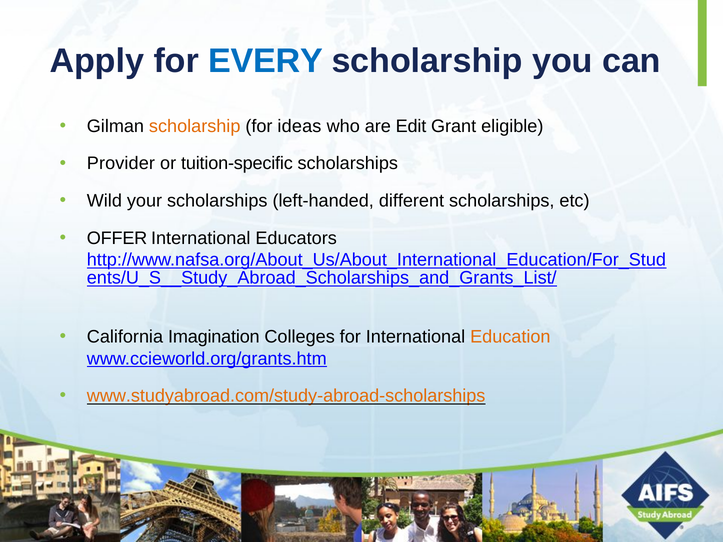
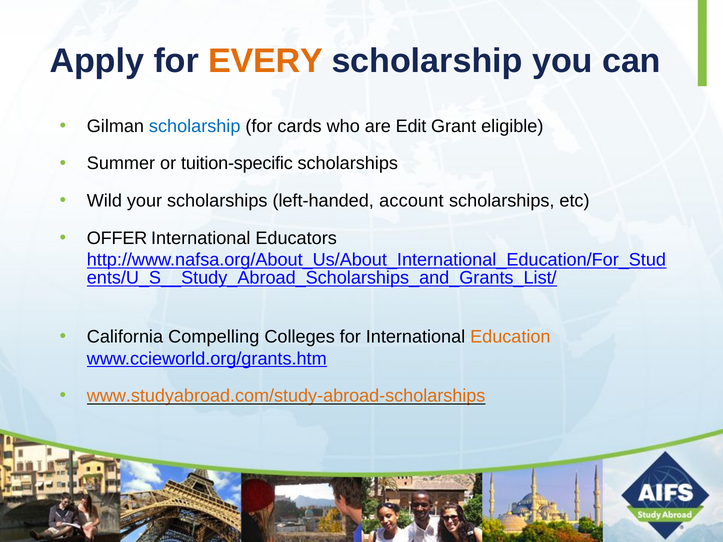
EVERY colour: blue -> orange (266, 61)
scholarship colour: orange -> blue (195, 126)
ideas: ideas -> cards (300, 126)
Provider: Provider -> Summer (121, 164)
different: different -> account (411, 201)
Imagination: Imagination -> Compelling (214, 337)
